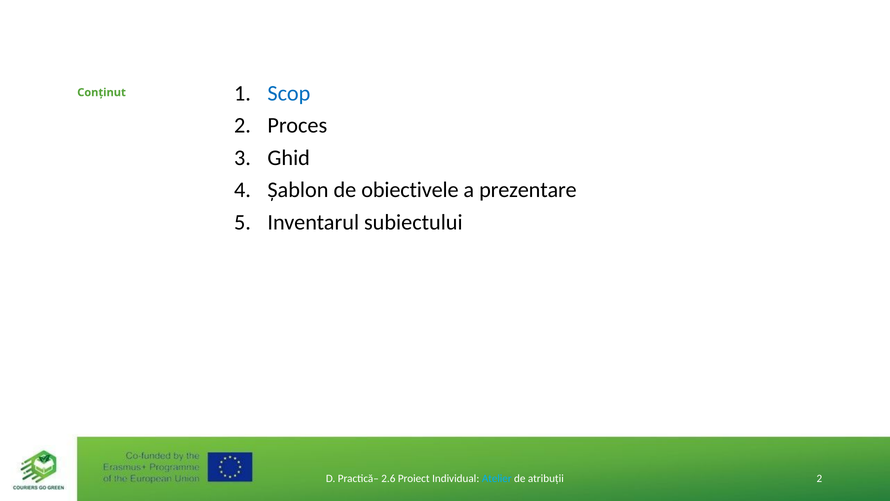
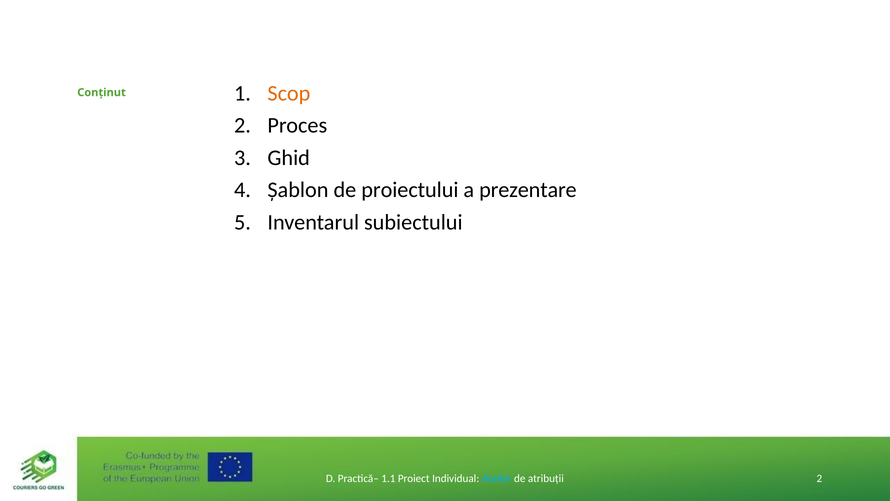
Scop colour: blue -> orange (289, 93)
obiectivele: obiectivele -> proiectului (410, 190)
2.6: 2.6 -> 1.1 (388, 478)
